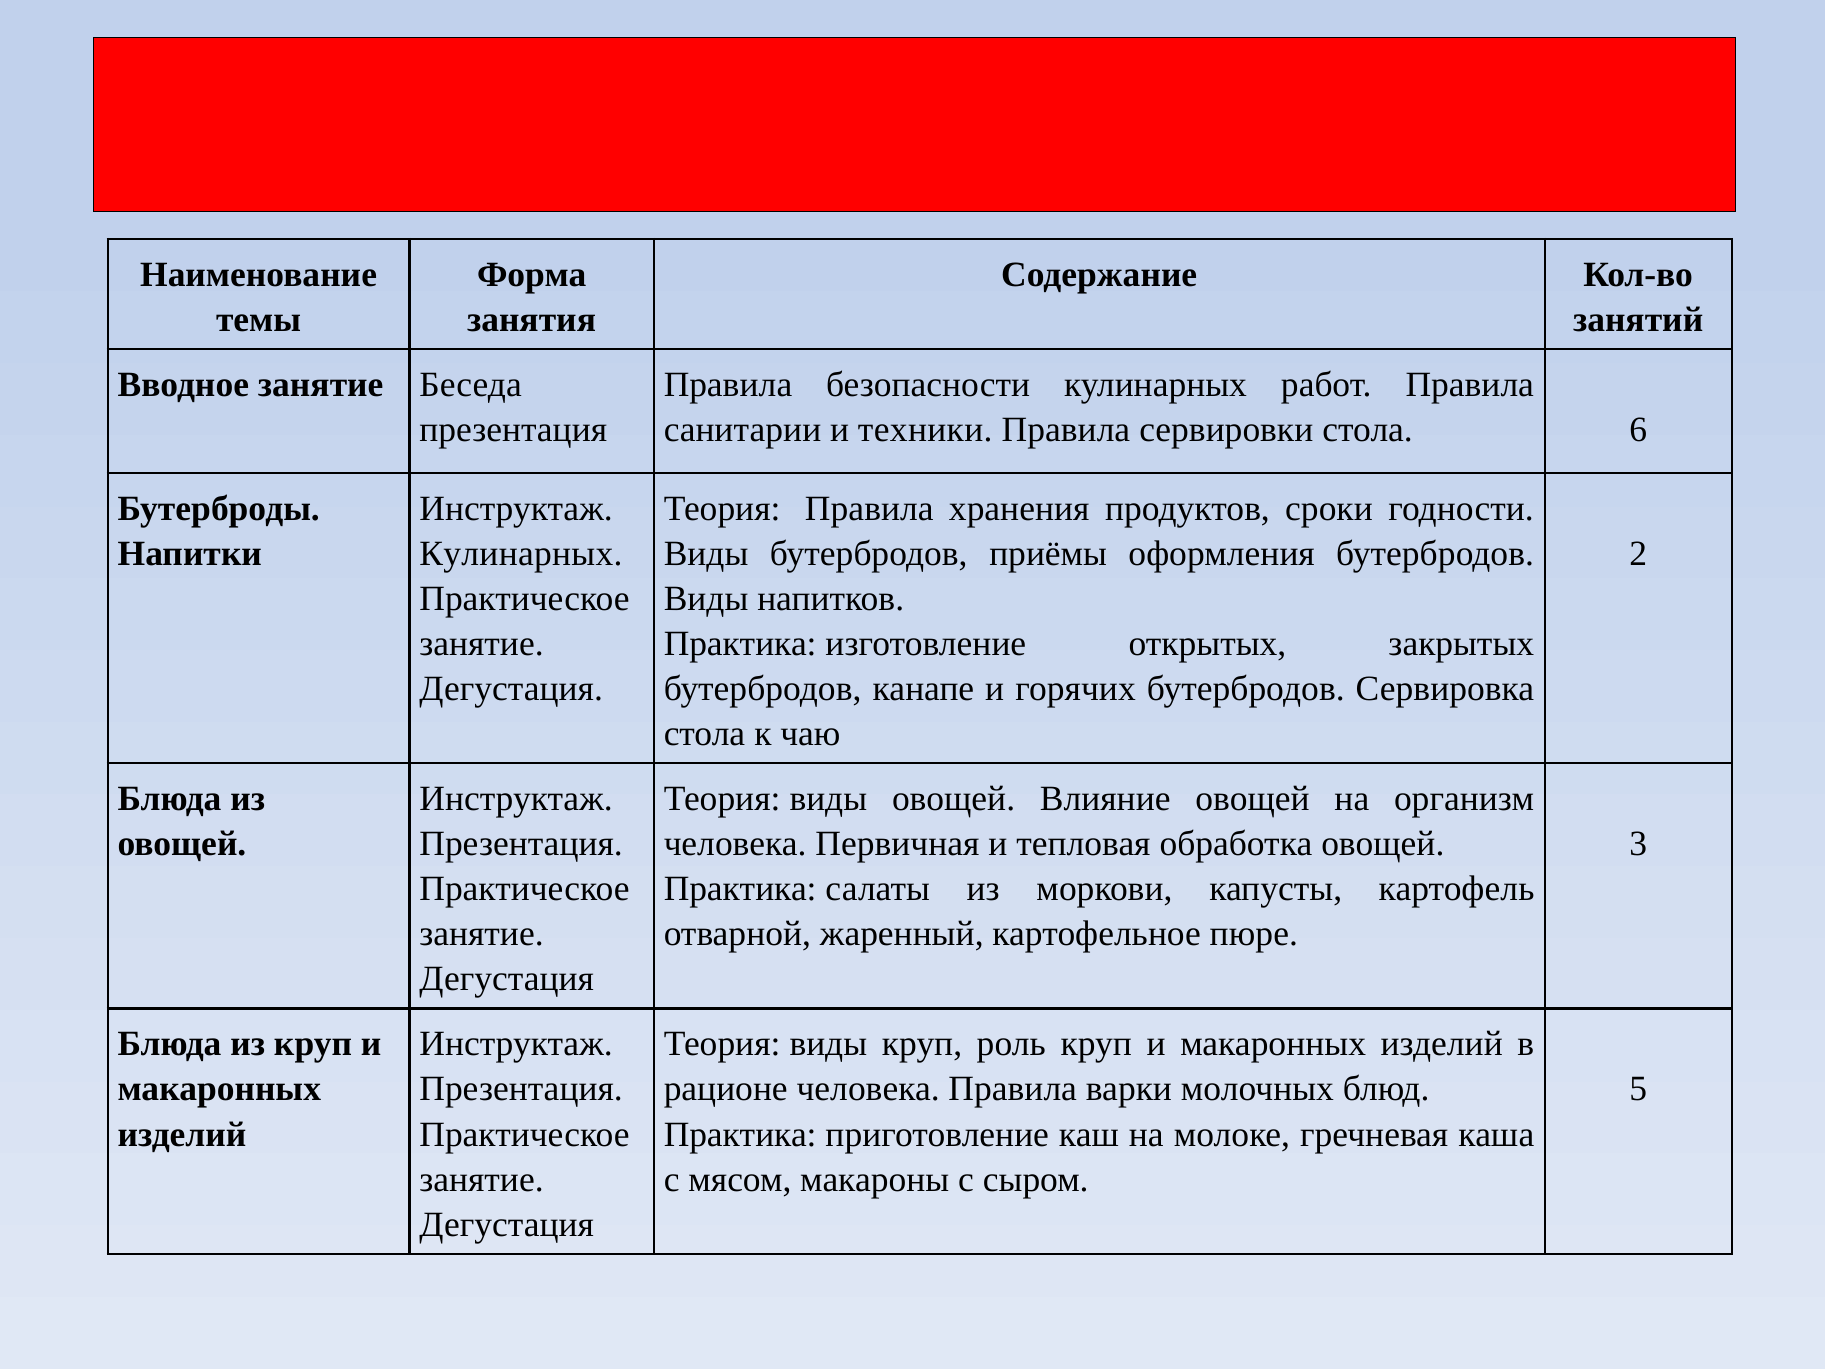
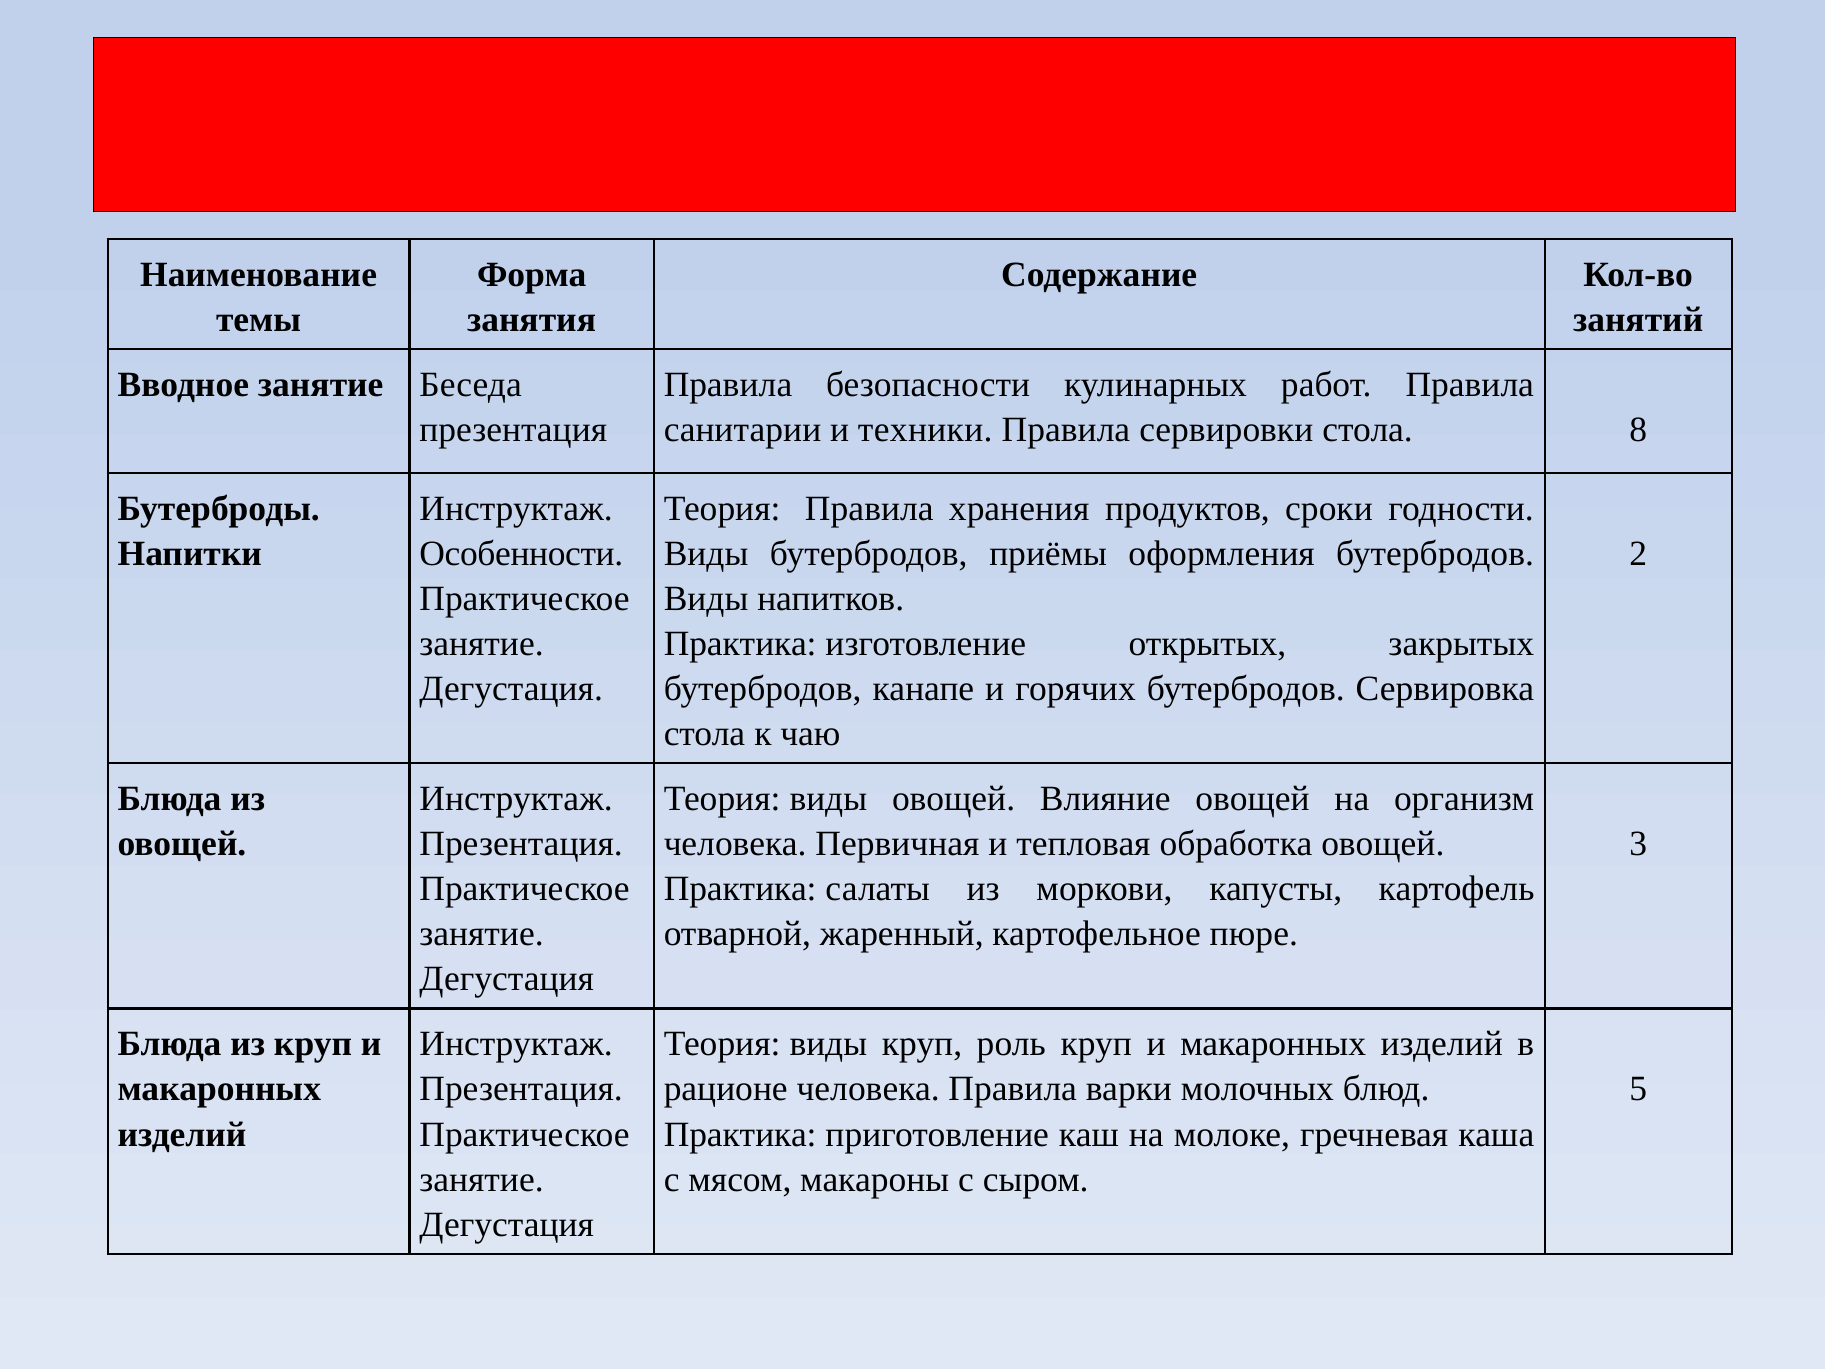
6: 6 -> 8 (1638, 430)
Кулинарных: Кулинарных -> Особенности (521, 553)
